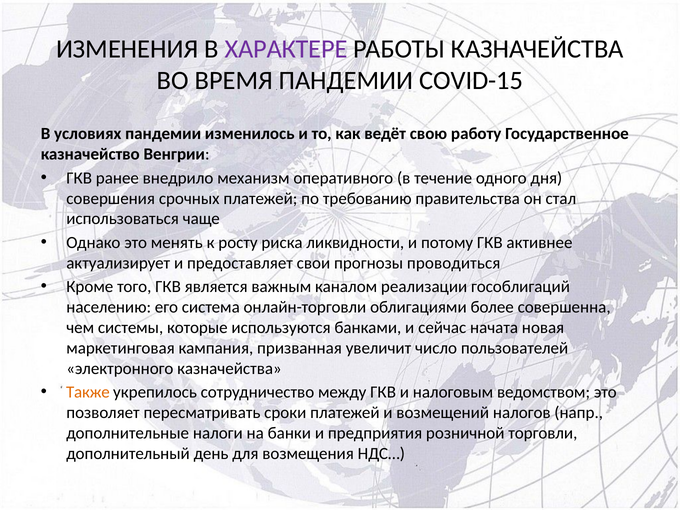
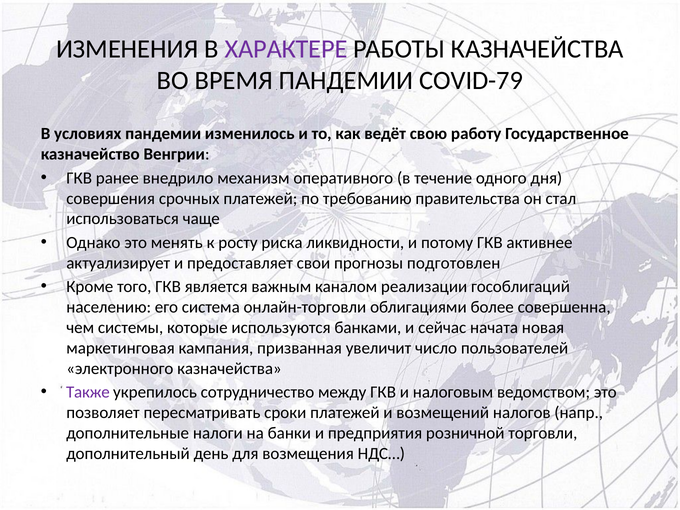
COVID-15: COVID-15 -> COVID-79 (471, 81)
проводиться: проводиться -> подготовлен (454, 263)
Также colour: orange -> purple (88, 392)
